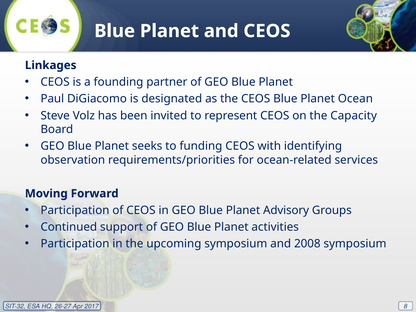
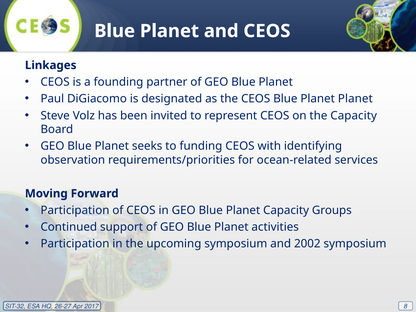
Planet Ocean: Ocean -> Planet (355, 99)
Planet Advisory: Advisory -> Capacity (286, 210)
2008: 2008 -> 2002 (307, 244)
